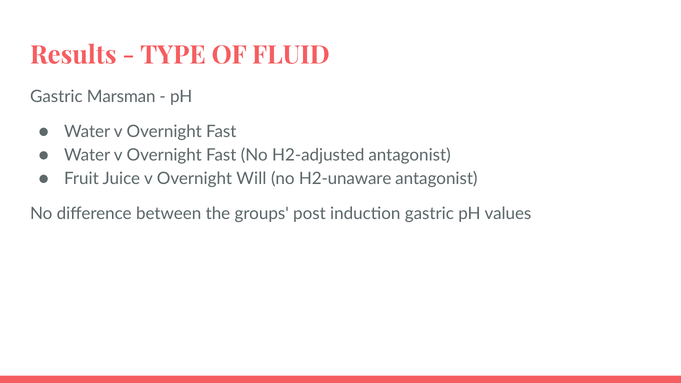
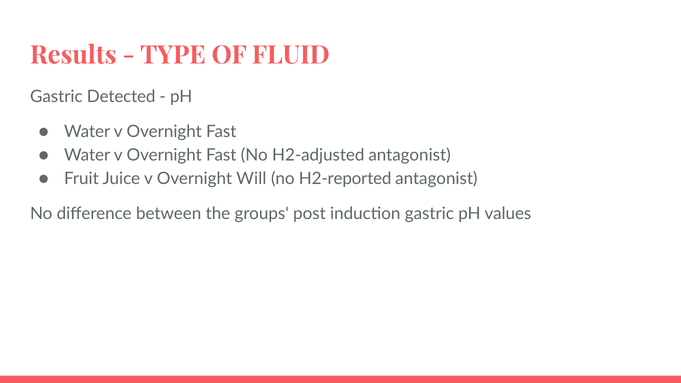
Marsman: Marsman -> Detected (121, 97)
H2-unaware: H2-unaware -> H2-reported (345, 179)
